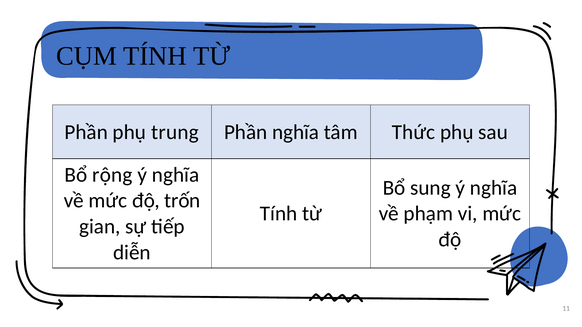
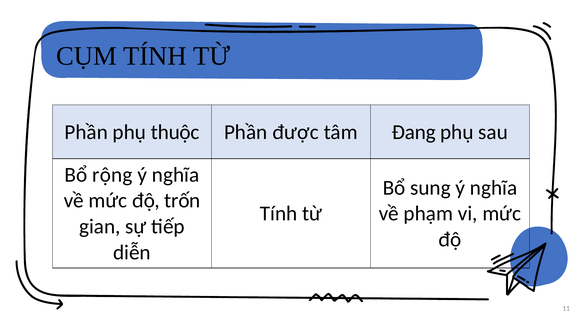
trung: trung -> thuộc (175, 132)
Phần nghĩa: nghĩa -> được (296, 132)
Thức: Thức -> Đang (414, 132)
